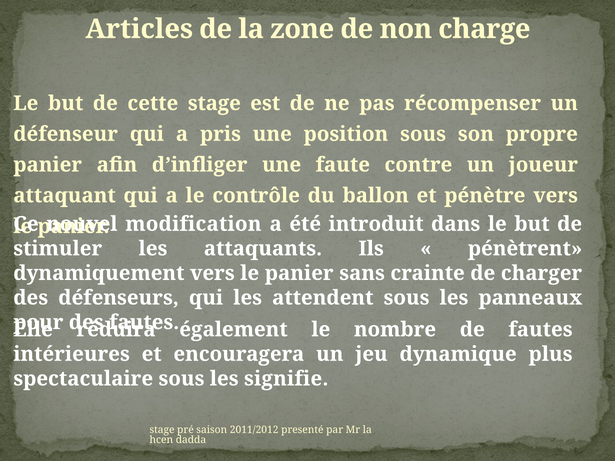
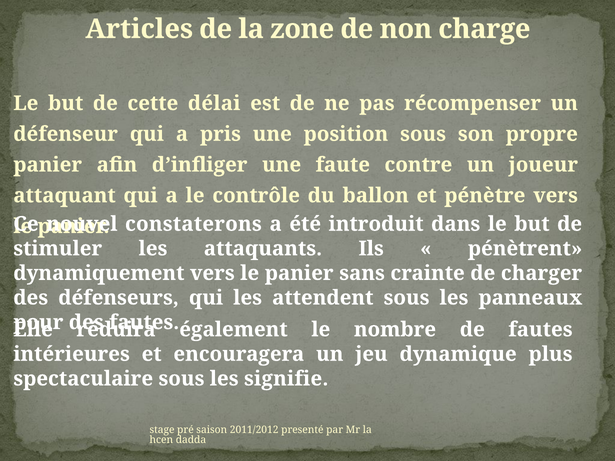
cette stage: stage -> délai (214, 103)
modification: modification -> constaterons (193, 224)
